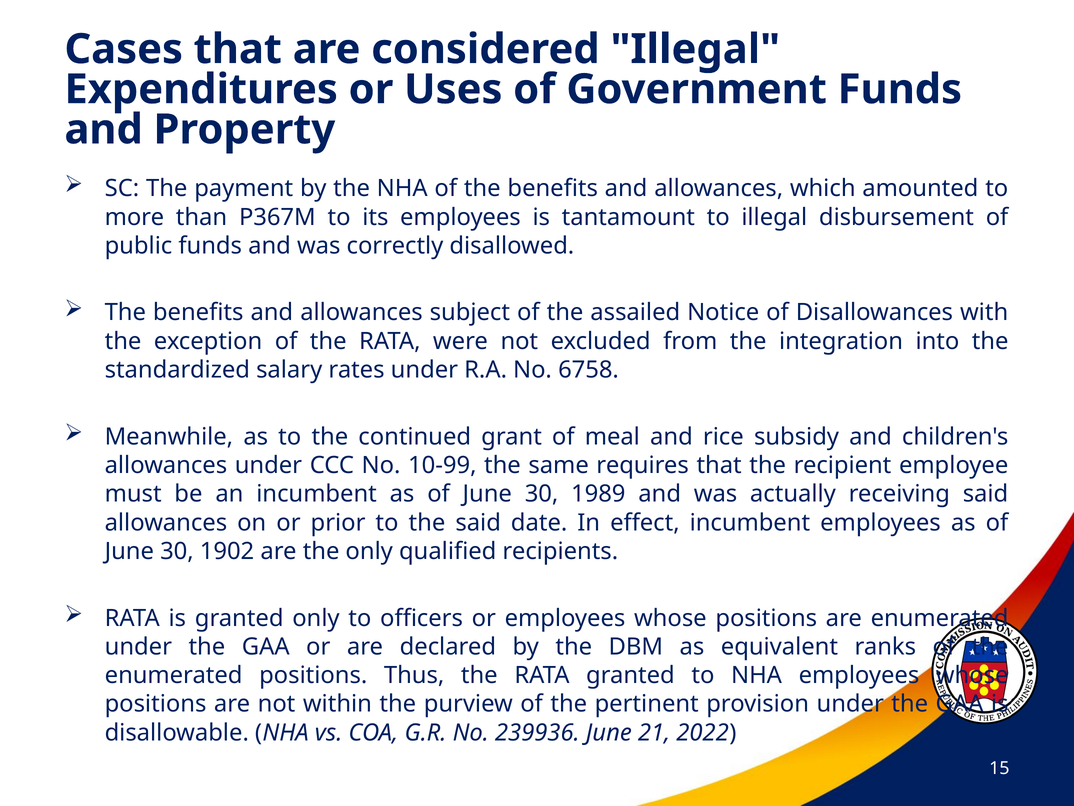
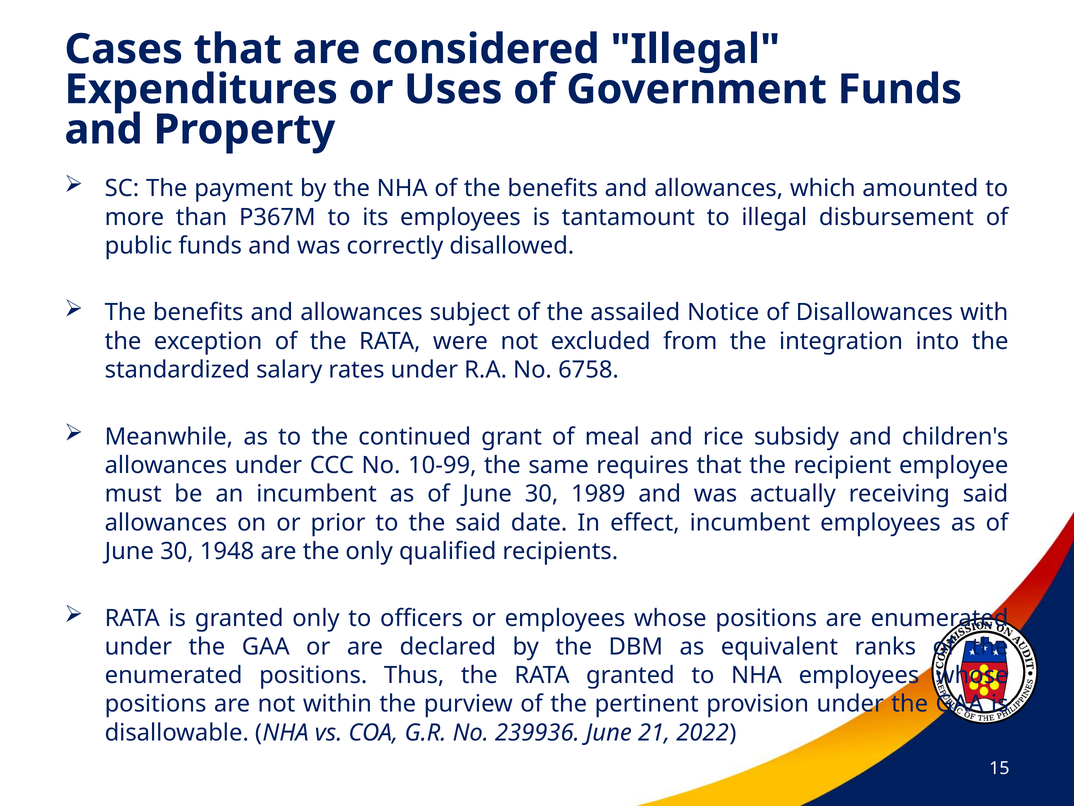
1902: 1902 -> 1948 (227, 551)
